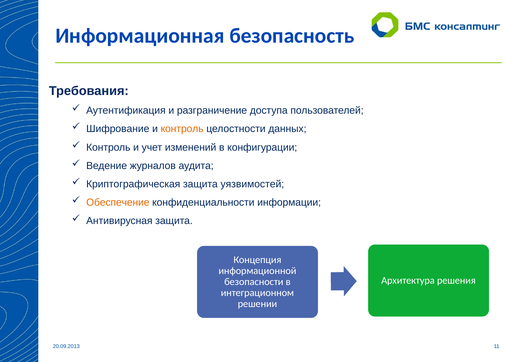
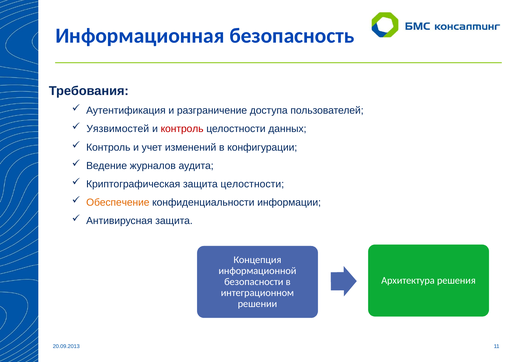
Шифрование: Шифрование -> Уязвимостей (118, 129)
контроль colour: orange -> red (182, 129)
защита уязвимостей: уязвимостей -> целостности (252, 184)
